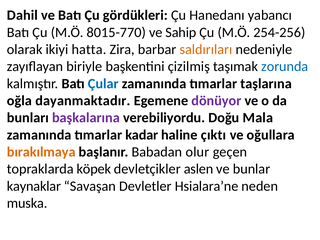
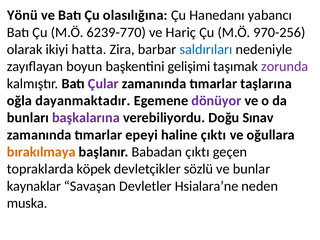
Dahil: Dahil -> Yönü (22, 15)
gördükleri: gördükleri -> olasılığına (135, 15)
8015-770: 8015-770 -> 6239-770 (116, 32)
Sahip: Sahip -> Hariç (181, 32)
254-256: 254-256 -> 970-256 (279, 32)
saldırıları colour: orange -> blue (206, 49)
biriyle: biriyle -> boyun (84, 66)
çizilmiş: çizilmiş -> gelişimi (189, 66)
zorunda colour: blue -> purple (285, 66)
Çular colour: blue -> purple (103, 84)
Mala: Mala -> Sınav (258, 118)
kadar: kadar -> epeyi (142, 135)
Babadan olur: olur -> çıktı (198, 152)
aslen: aslen -> sözlü (199, 169)
